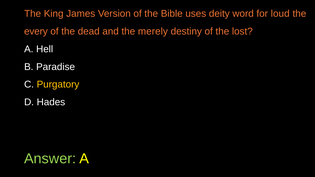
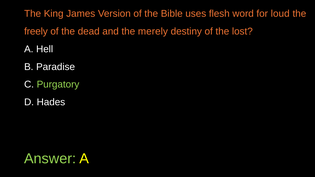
deity: deity -> flesh (219, 14)
every: every -> freely (36, 31)
Purgatory colour: yellow -> light green (58, 85)
